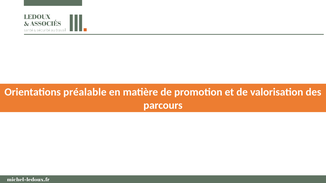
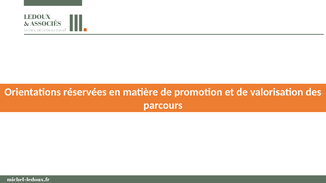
préalable: préalable -> réservées (85, 92)
